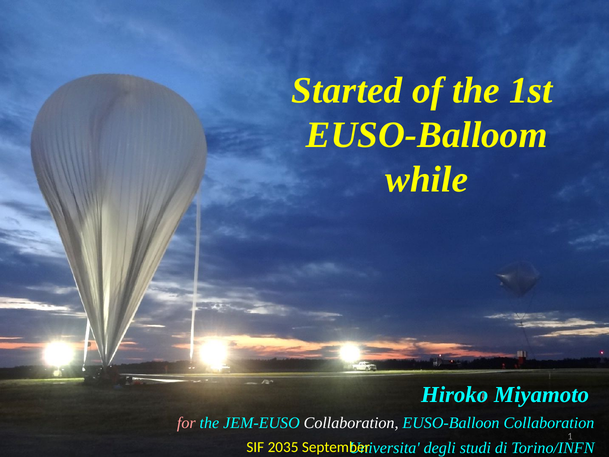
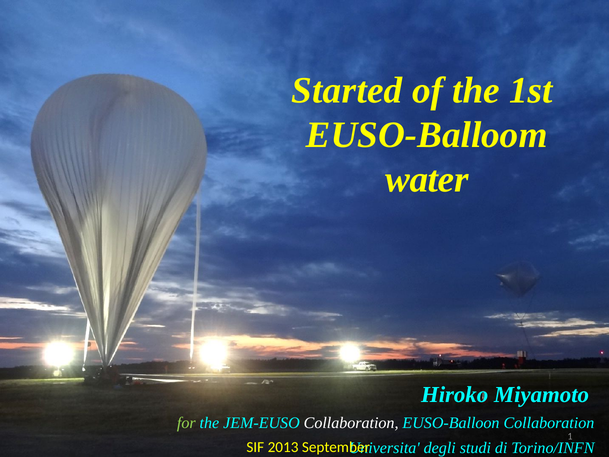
while: while -> water (427, 180)
for colour: pink -> light green (186, 423)
2035: 2035 -> 2013 (283, 447)
